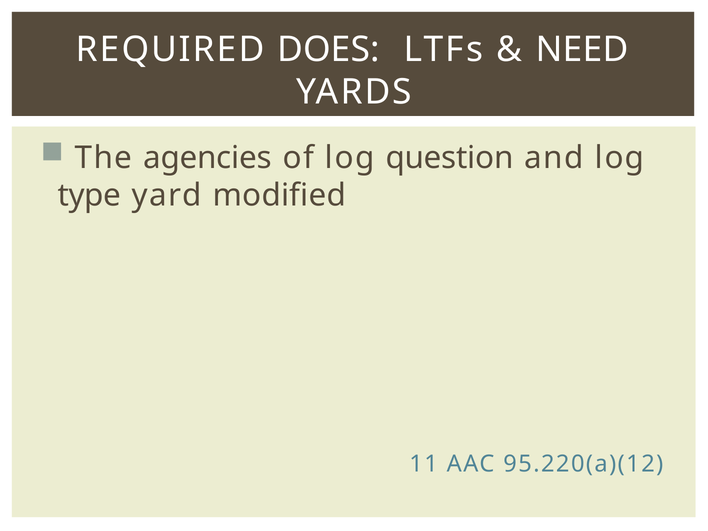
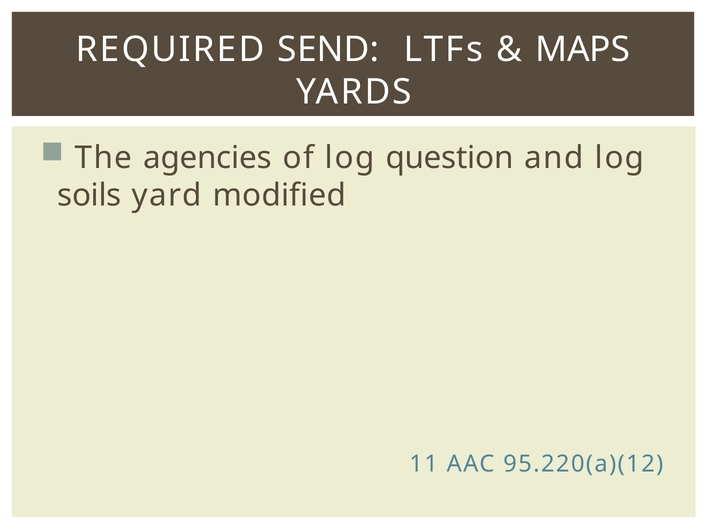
DOES: DOES -> SEND (328, 50)
NEED: NEED -> MAPS (583, 50)
type: type -> soils (89, 196)
